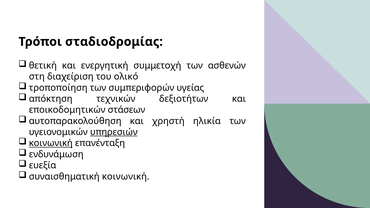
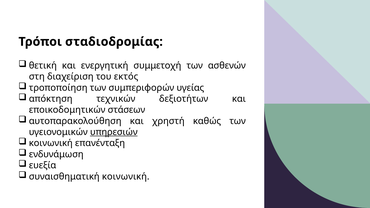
ολικό: ολικό -> εκτός (126, 77)
ηλικία: ηλικία -> καθώς (207, 121)
κοινωνική underline: present -> none (51, 143)
